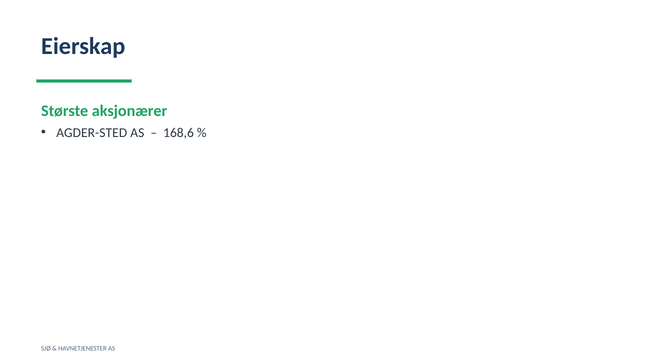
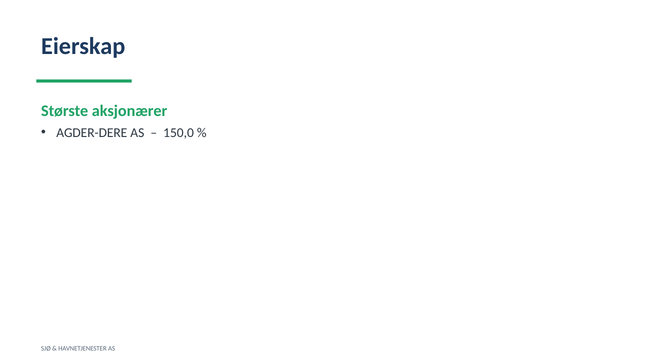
AGDER-STED: AGDER-STED -> AGDER-DERE (92, 133)
168,6: 168,6 -> 150,0 (179, 133)
